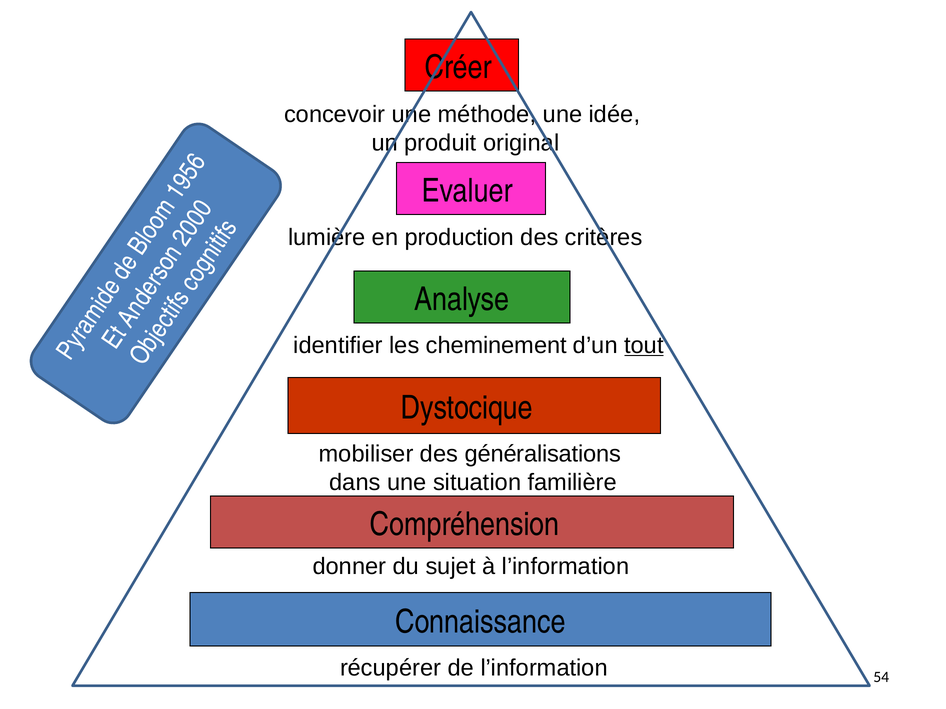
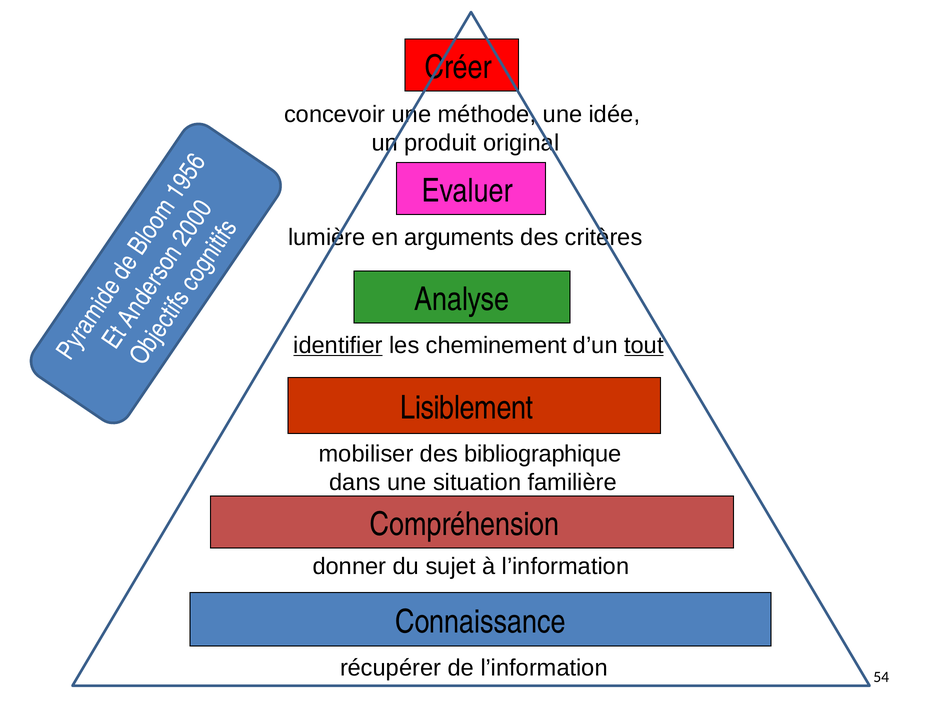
production: production -> arguments (459, 238)
identifier underline: none -> present (338, 346)
Dystocique: Dystocique -> Lisiblement (467, 408)
généralisations: généralisations -> bibliographique (543, 454)
